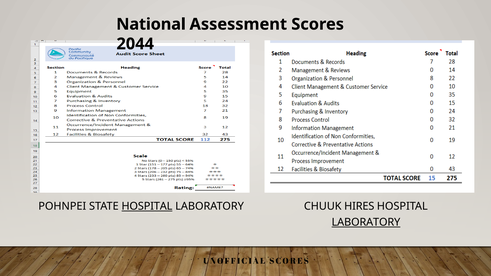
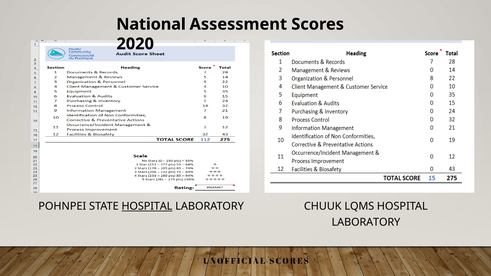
2044: 2044 -> 2020 (135, 44)
HIRES: HIRES -> LQMS (359, 206)
LABORATORY underline: present -> none (366, 223)
